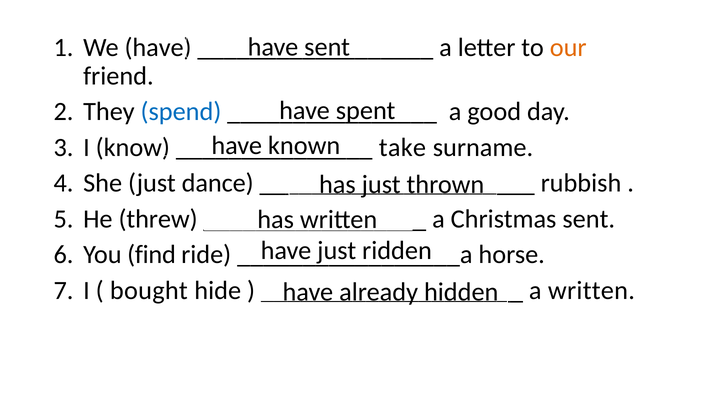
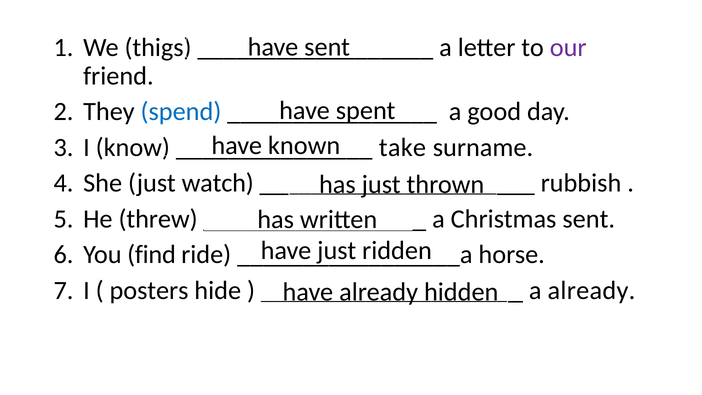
We have: have -> thigs (158, 47)
our colour: orange -> purple (568, 47)
dance: dance -> watch (218, 183)
bought: bought -> posters (149, 290)
a written: written -> already (591, 290)
